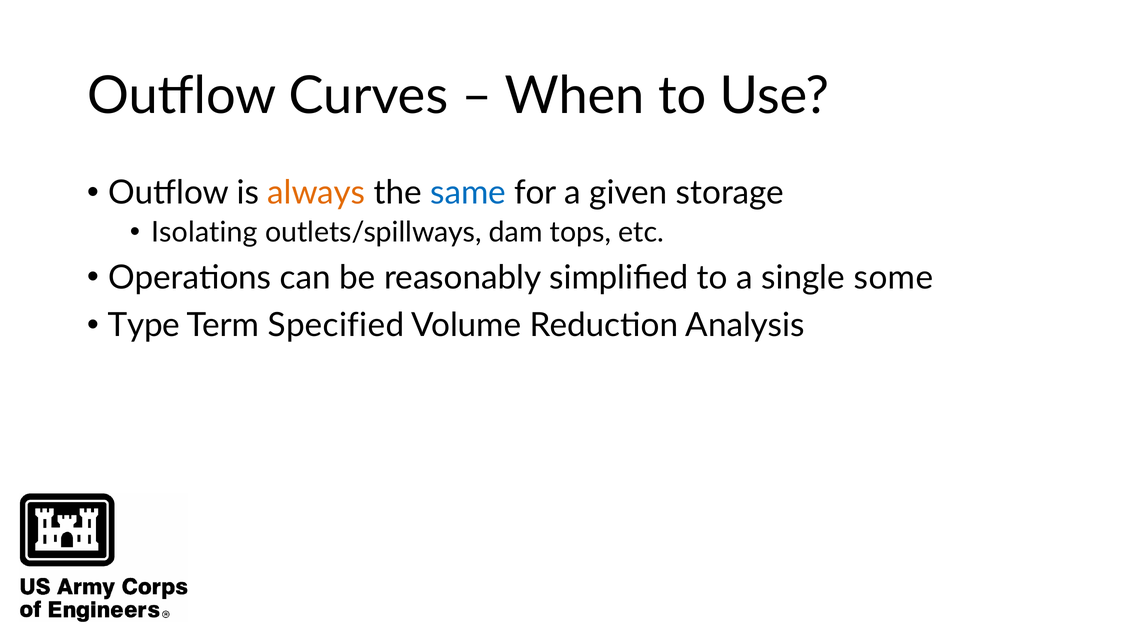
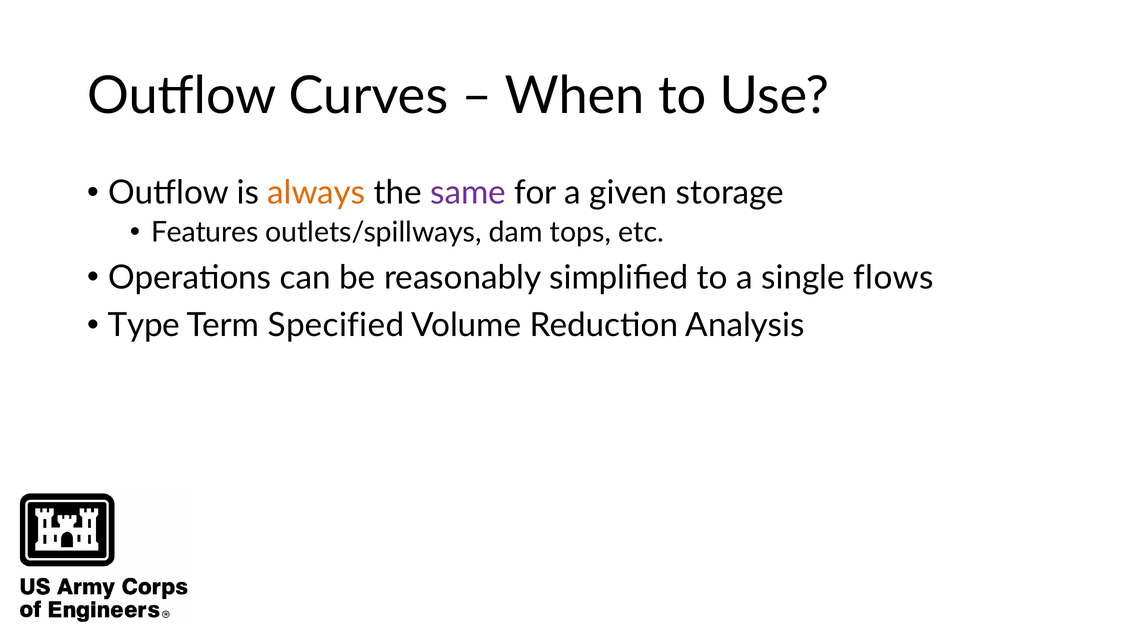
same colour: blue -> purple (468, 193)
Isolating: Isolating -> Features (205, 232)
some: some -> flows (894, 278)
